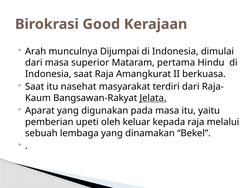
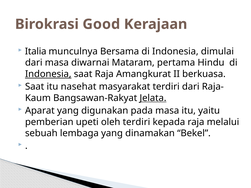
Arah: Arah -> Italia (36, 51)
Dijumpai: Dijumpai -> Bersama (120, 51)
superior: superior -> diwarnai (90, 63)
Indonesia underline: none -> present (48, 74)
oleh keluar: keluar -> terdiri (136, 122)
